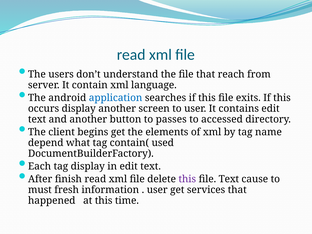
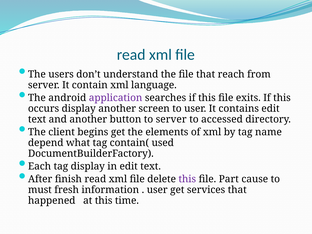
application colour: blue -> purple (116, 98)
to passes: passes -> server (171, 119)
file Text: Text -> Part (229, 179)
